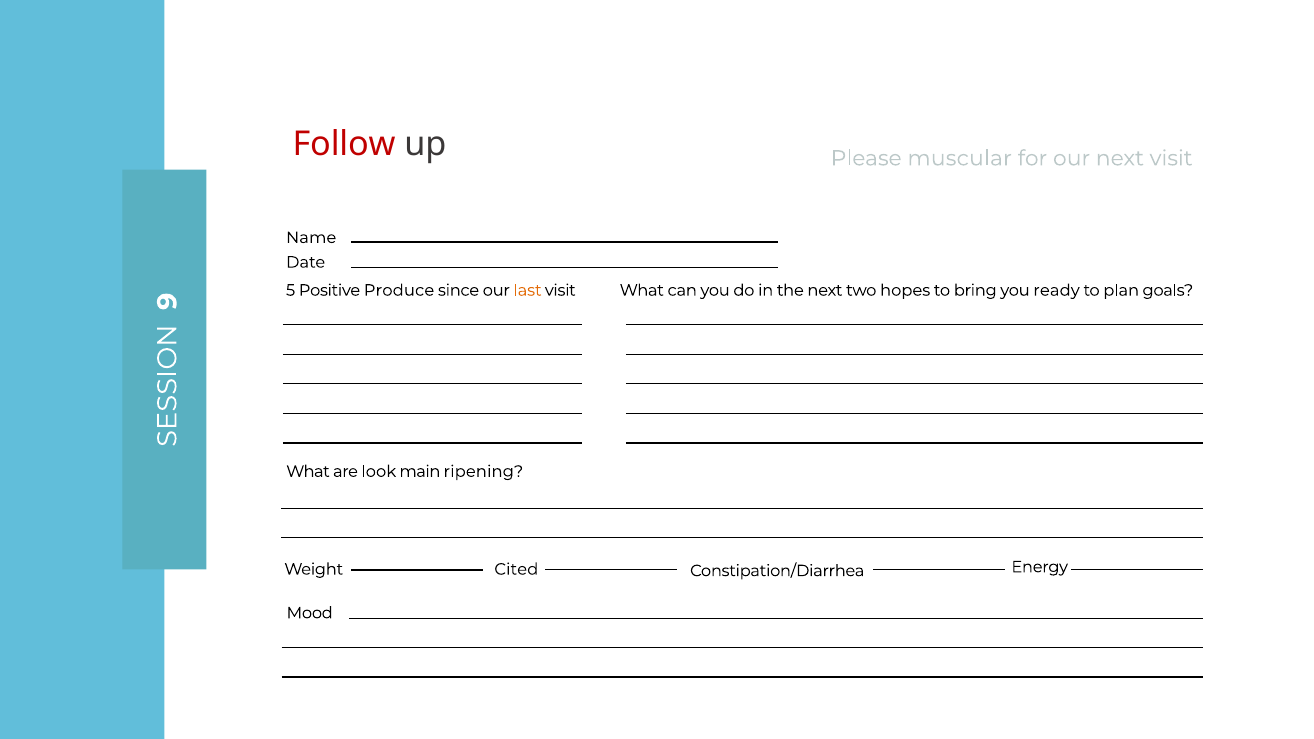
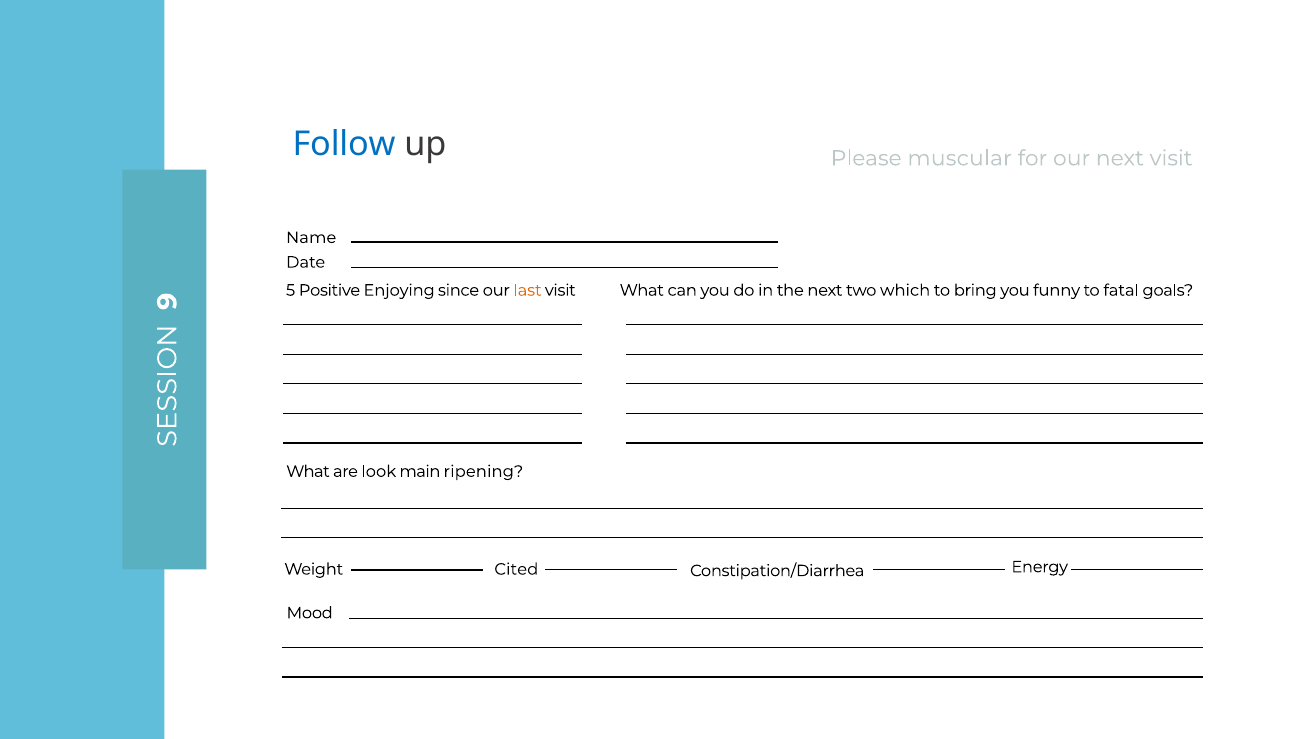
Follow colour: red -> blue (344, 144)
Produce: Produce -> Enjoying (399, 290)
hopes: hopes -> which (905, 290)
ready: ready -> funny (1057, 290)
plan: plan -> fatal (1121, 290)
